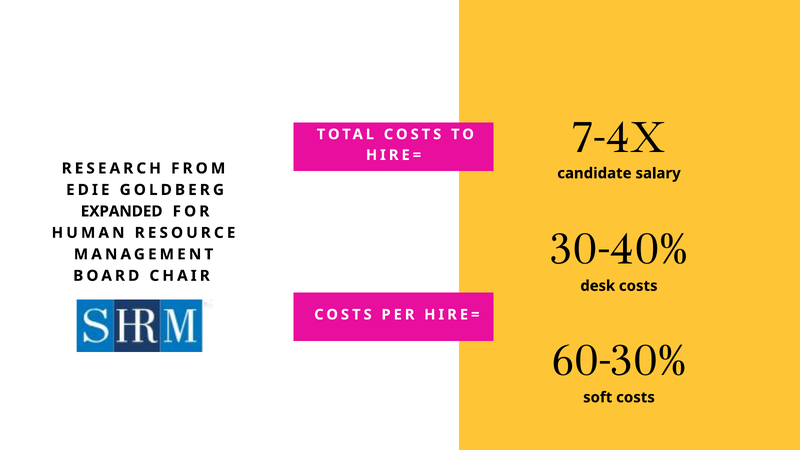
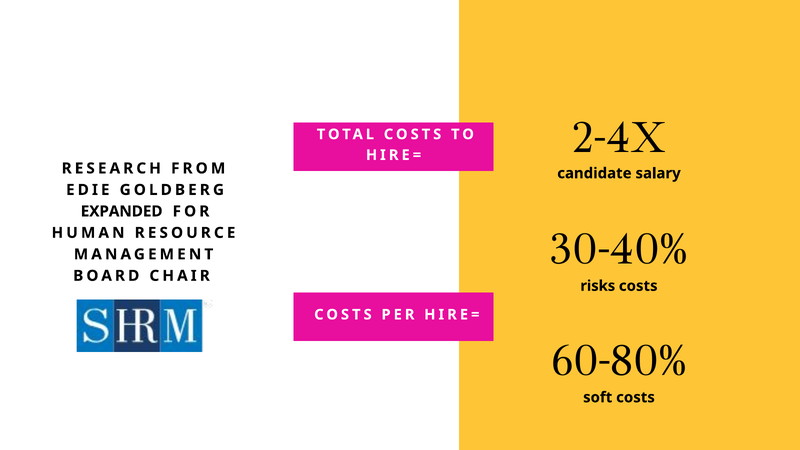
7-4X: 7-4X -> 2-4X (619, 137)
desk: desk -> risks (598, 286)
60-30%: 60-30% -> 60-80% (619, 360)
